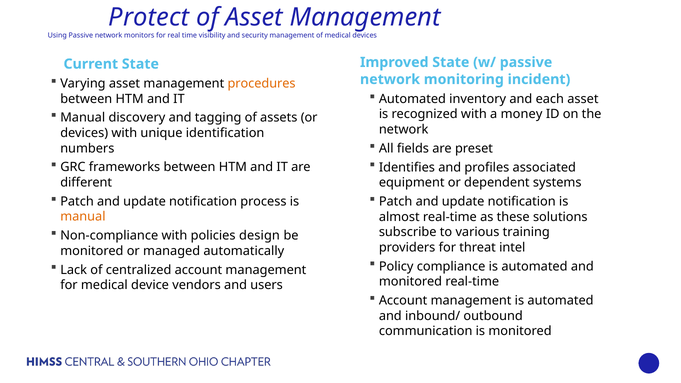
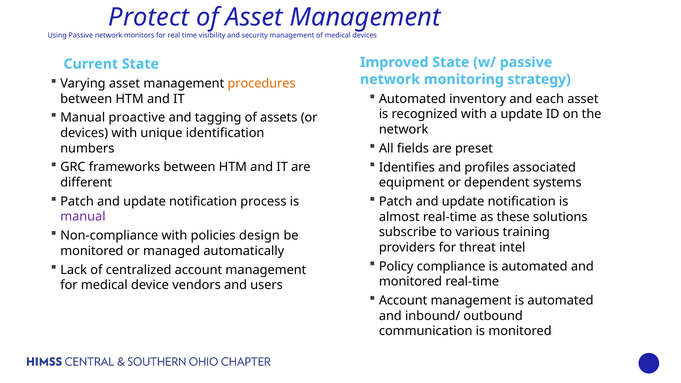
incident: incident -> strategy (539, 79)
a money: money -> update (522, 114)
discovery: discovery -> proactive (137, 118)
manual colour: orange -> purple (83, 217)
